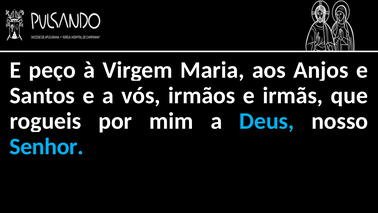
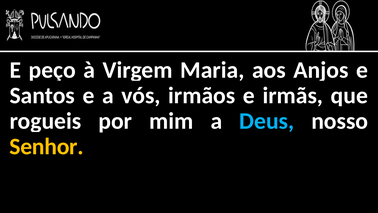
Senhor colour: light blue -> yellow (47, 146)
